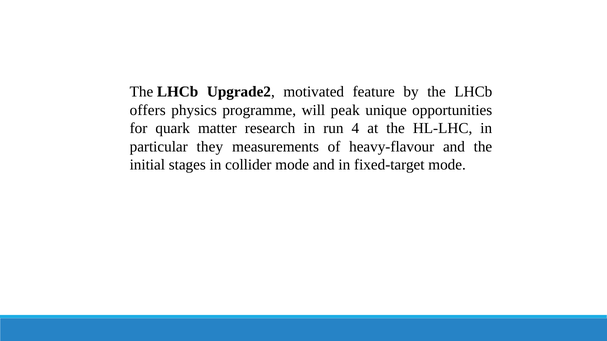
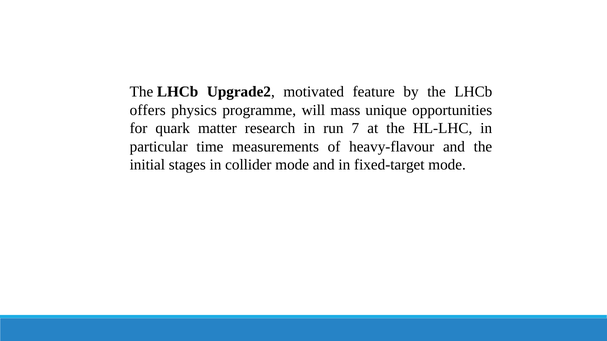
peak: peak -> mass (345, 110)
4: 4 -> 7 (355, 128)
they: they -> time (210, 147)
